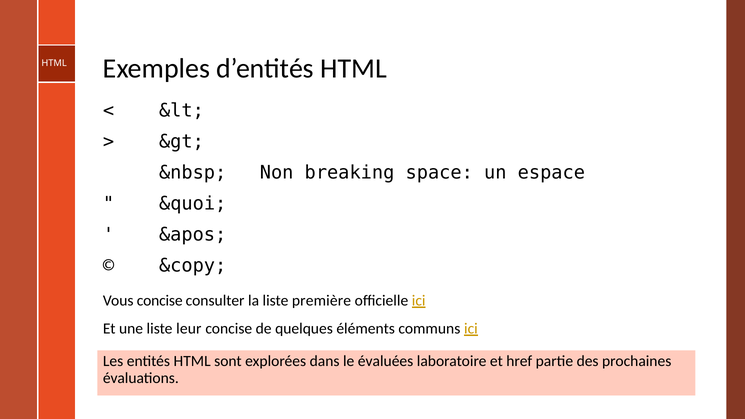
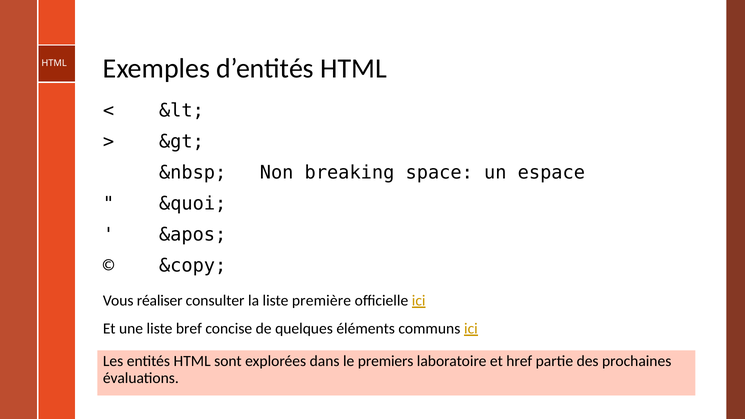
Vous concise: concise -> réaliser (160, 301)
leur: leur -> bref (189, 329)
évaluées: évaluées -> premiers (386, 362)
